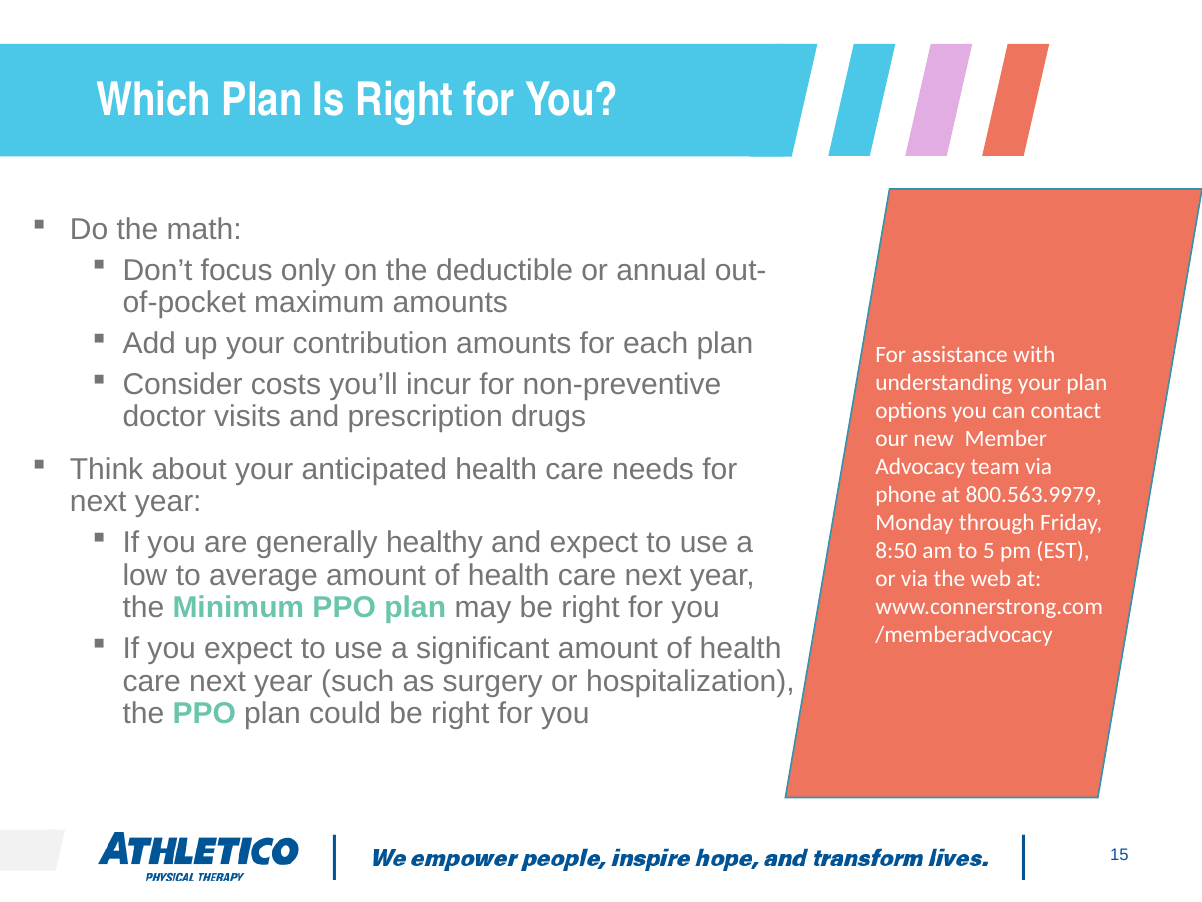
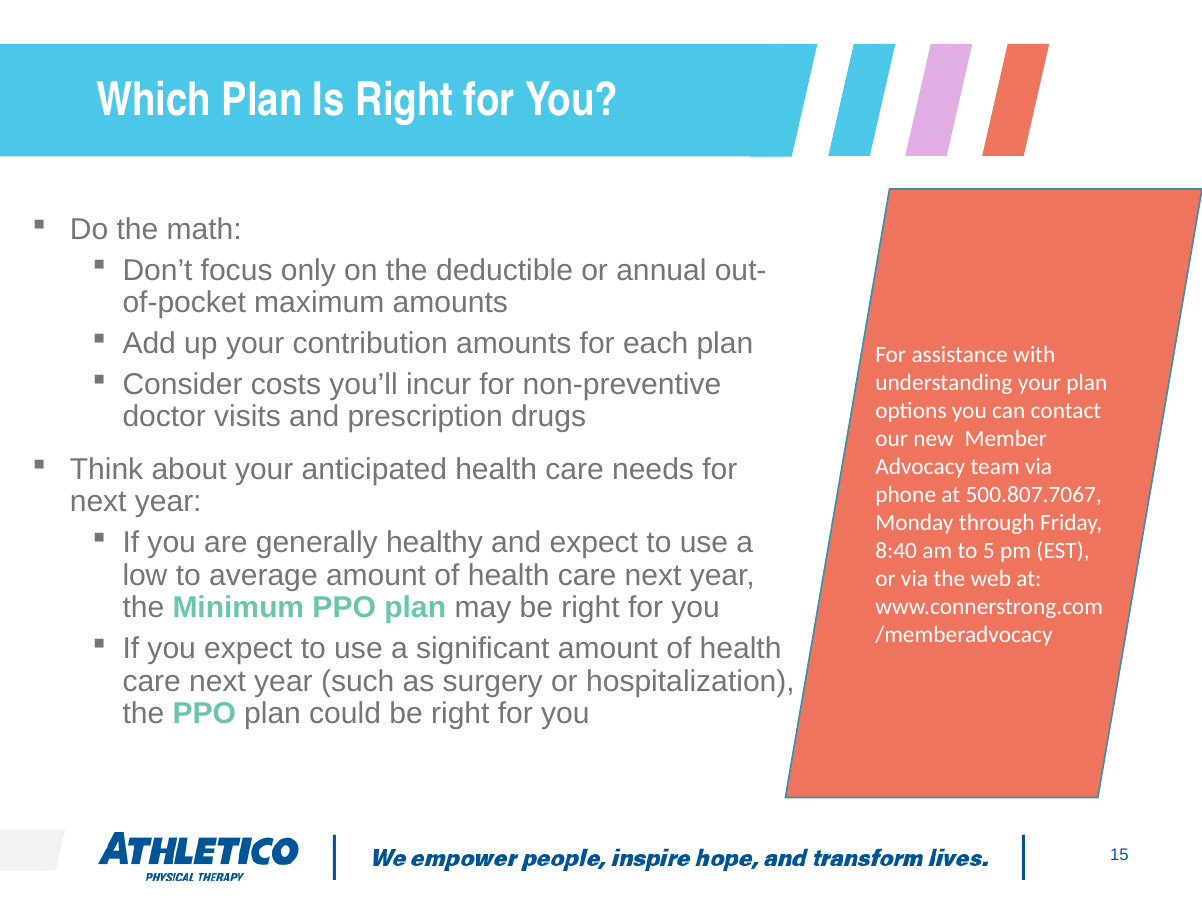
800.563.9979: 800.563.9979 -> 500.807.7067 (1034, 495)
8:50: 8:50 -> 8:40 (896, 551)
